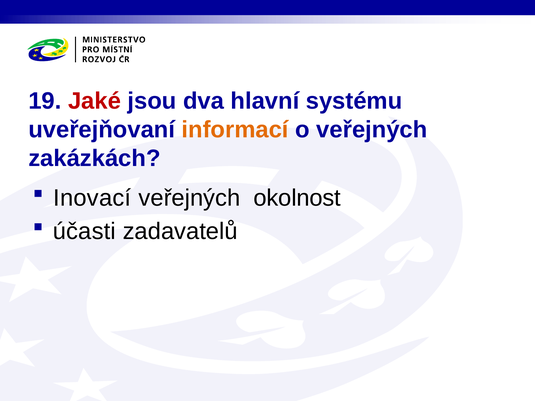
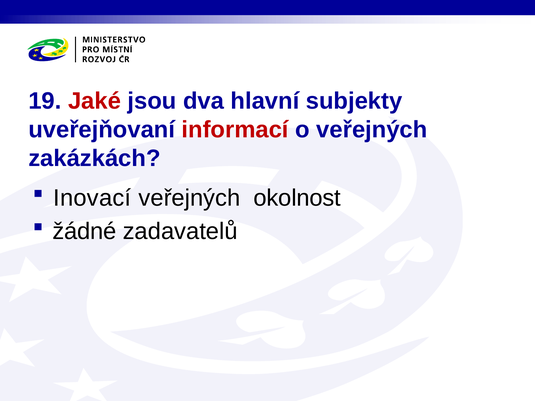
systému: systému -> subjekty (354, 101)
informací colour: orange -> red (235, 130)
účasti: účasti -> žádné (85, 231)
